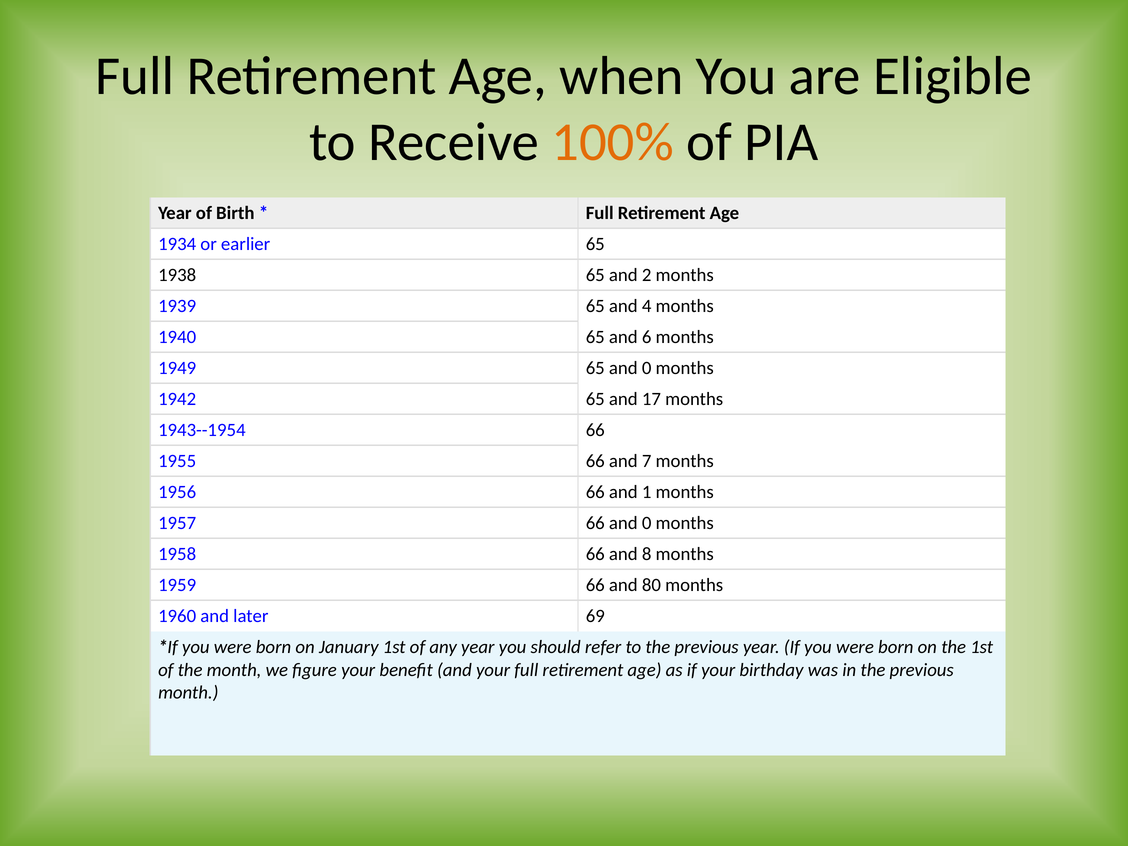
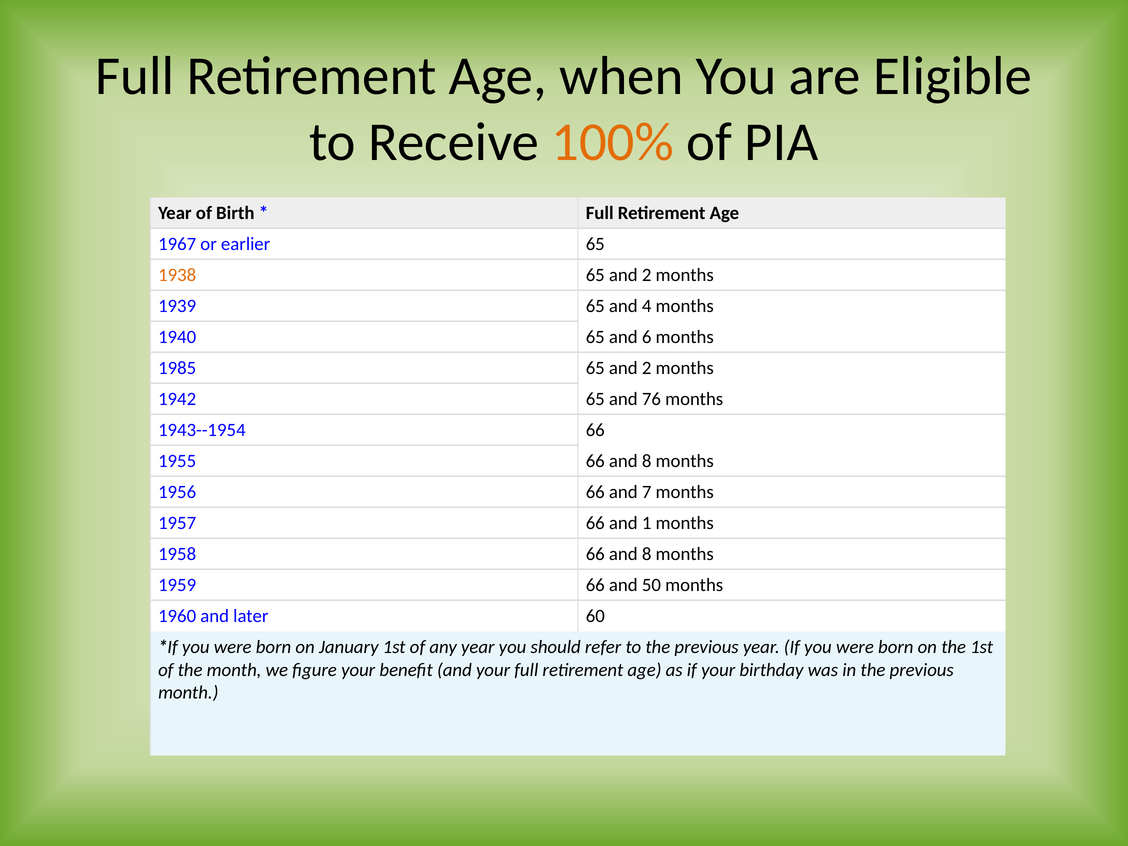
1934: 1934 -> 1967 (177, 244)
1938 colour: black -> orange (177, 275)
1949: 1949 -> 1985 (177, 368)
0: 0 -> 2 (647, 368)
17: 17 -> 76 (651, 399)
1955 66 and 7: 7 -> 8 (647, 461)
1: 1 -> 7 (647, 492)
66 and 0: 0 -> 1 (647, 523)
80: 80 -> 50 (651, 585)
69: 69 -> 60 (595, 616)
